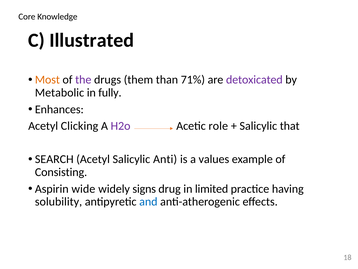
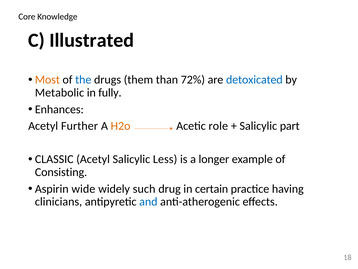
the colour: purple -> blue (83, 80)
71%: 71% -> 72% (193, 80)
detoxicated colour: purple -> blue (254, 80)
Clicking: Clicking -> Further (80, 126)
H2o colour: purple -> orange (121, 126)
that: that -> part (290, 126)
SEARCH: SEARCH -> CLASSIC (54, 159)
Anti: Anti -> Less (165, 159)
values: values -> longer (214, 159)
signs: signs -> such (144, 188)
limited: limited -> certain (212, 188)
solubility: solubility -> clinicians (59, 201)
